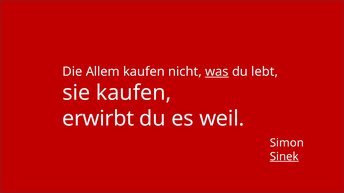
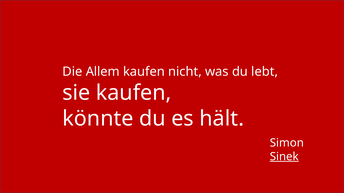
was underline: present -> none (217, 72)
erwirbt: erwirbt -> könnte (98, 119)
weil: weil -> hält (222, 119)
